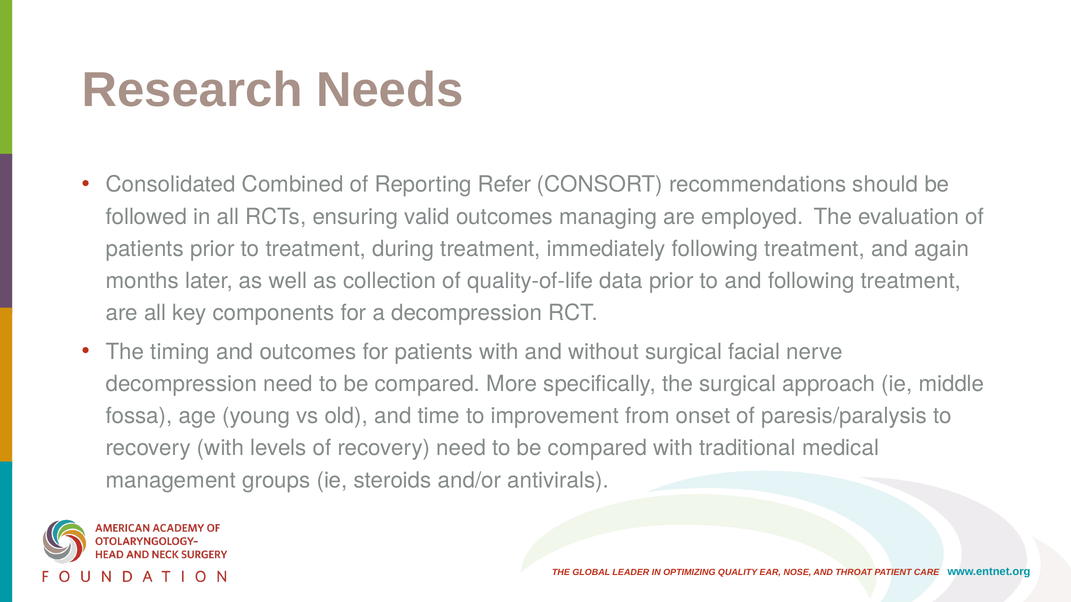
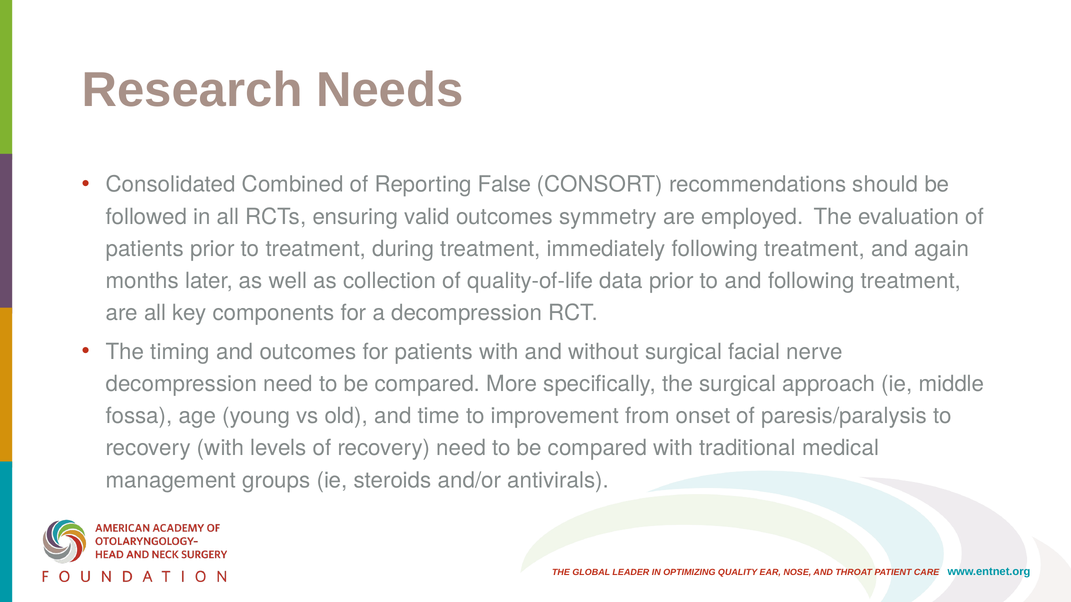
Refer: Refer -> False (505, 185)
managing: managing -> symmetry (608, 217)
